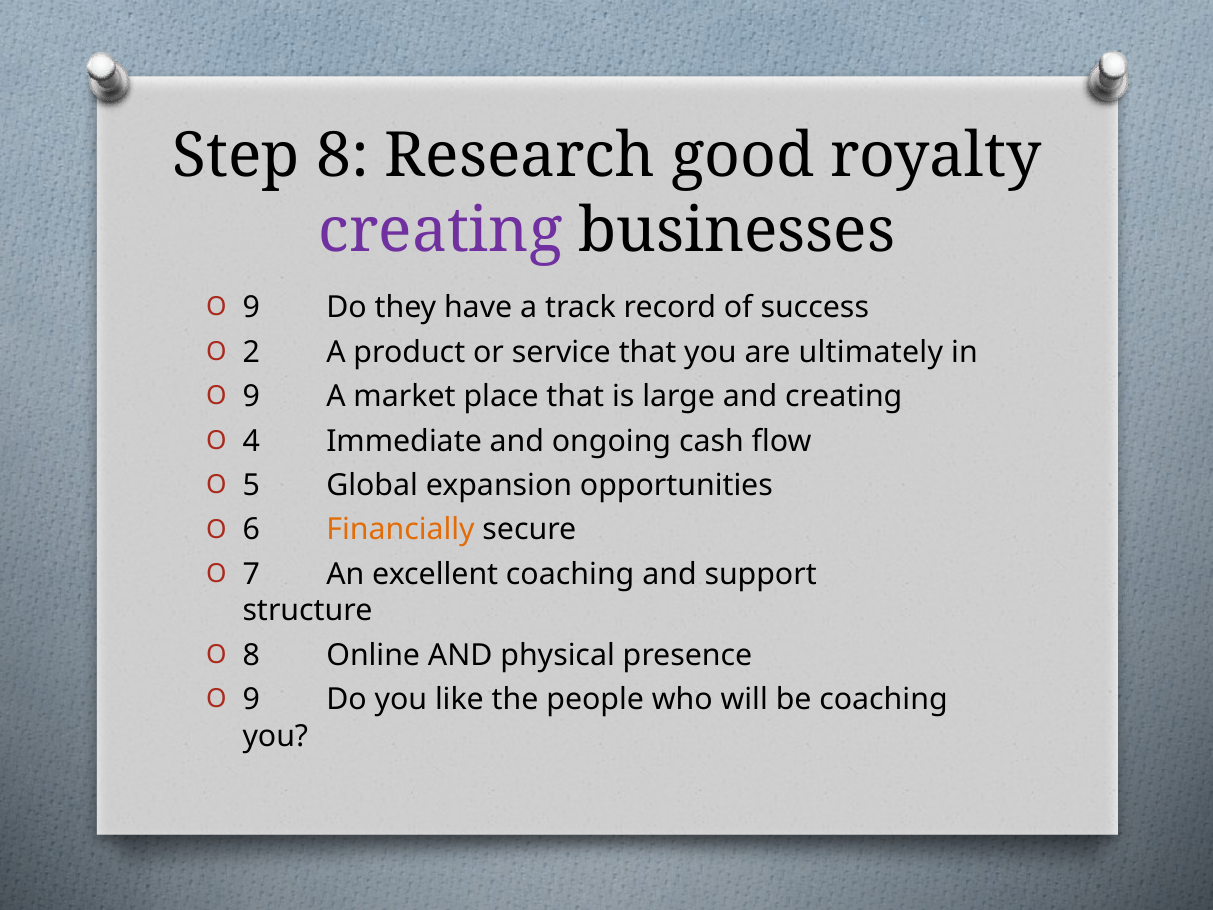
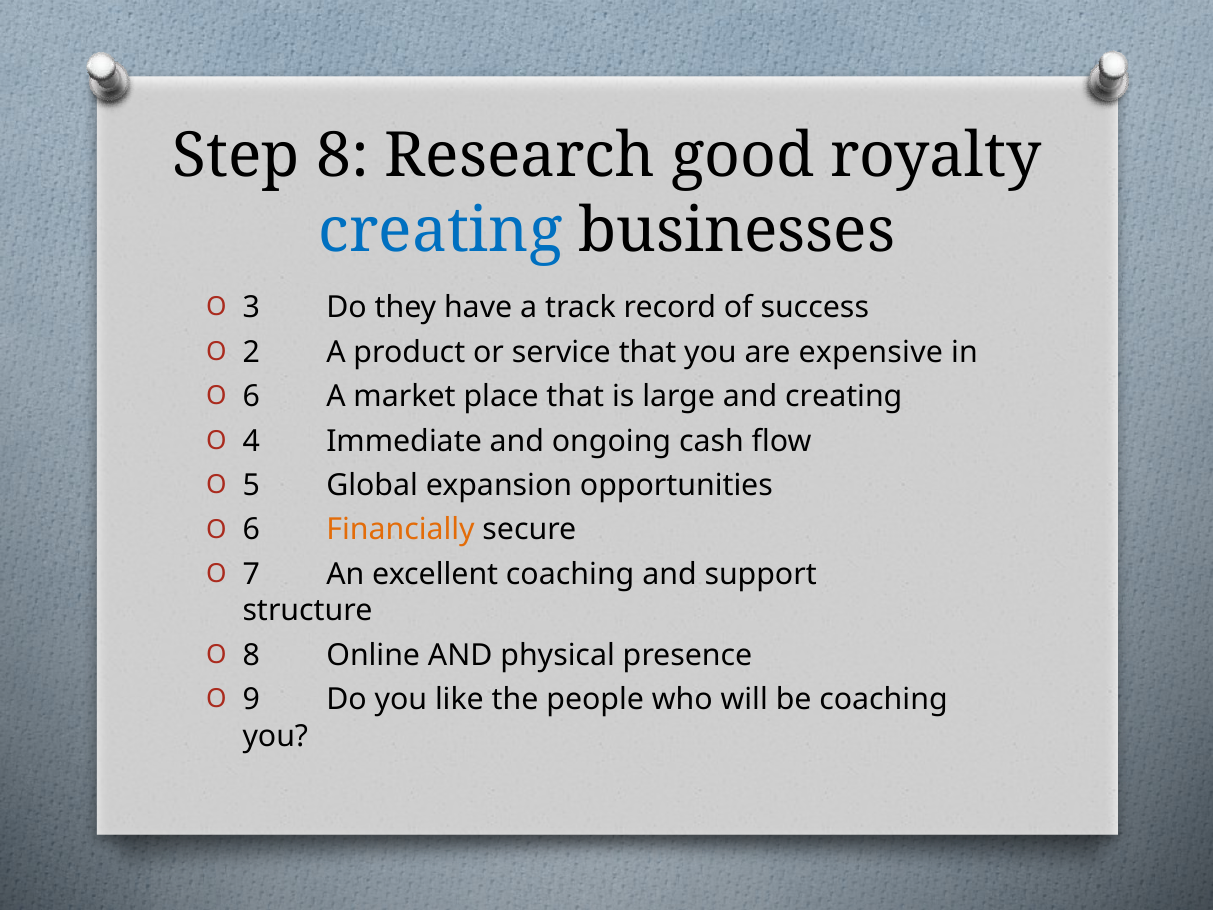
creating colour: purple -> blue (441, 231)
9: 9 -> 3 (251, 308)
ultimately: ultimately -> expensive (871, 352)
9: 9 -> 6 (251, 396)
